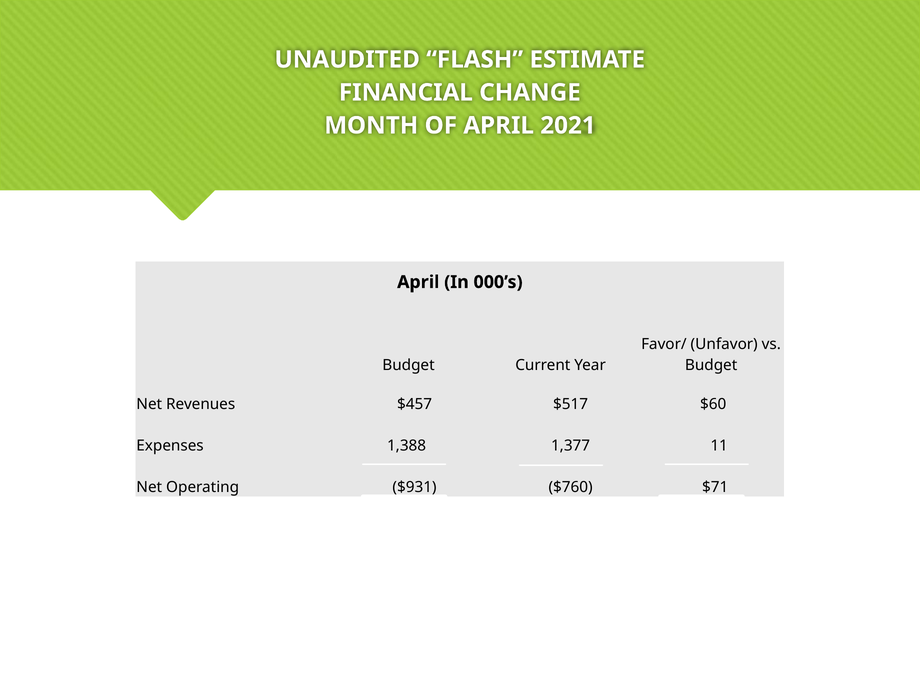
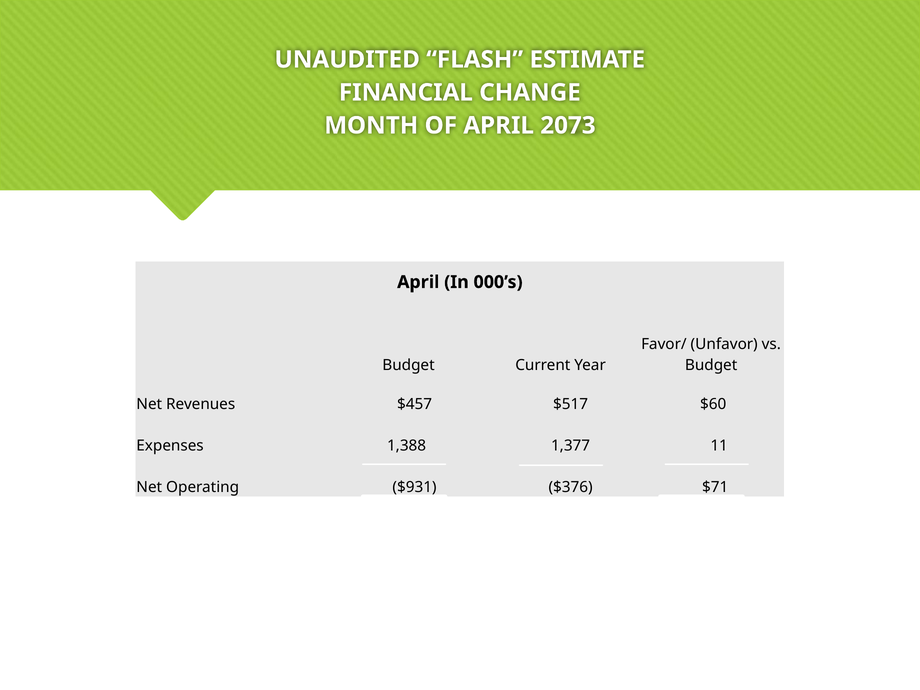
2021: 2021 -> 2073 (568, 126)
$760: $760 -> $376 (571, 487)
